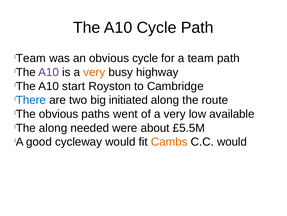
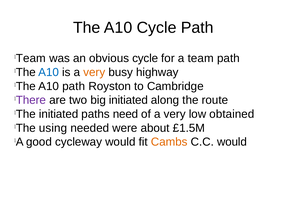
A10 colour: purple -> blue (49, 72)
A10 start: start -> path (74, 86)
There colour: blue -> purple (31, 100)
The obvious: obvious -> initiated (59, 114)
went: went -> need (126, 114)
available: available -> obtained (232, 114)
The along: along -> using (53, 128)
£5.5M: £5.5M -> £1.5M (189, 128)
